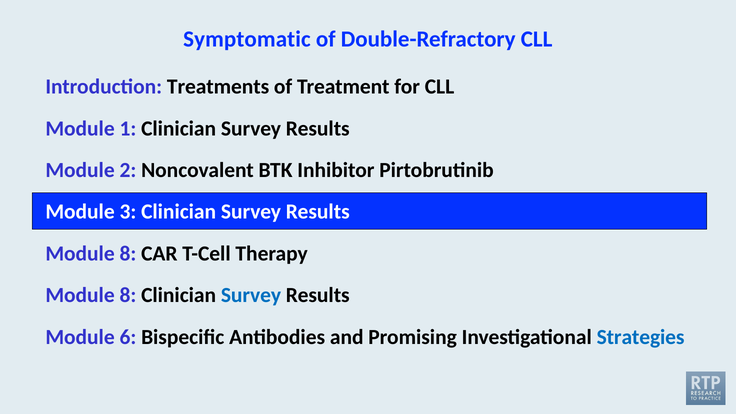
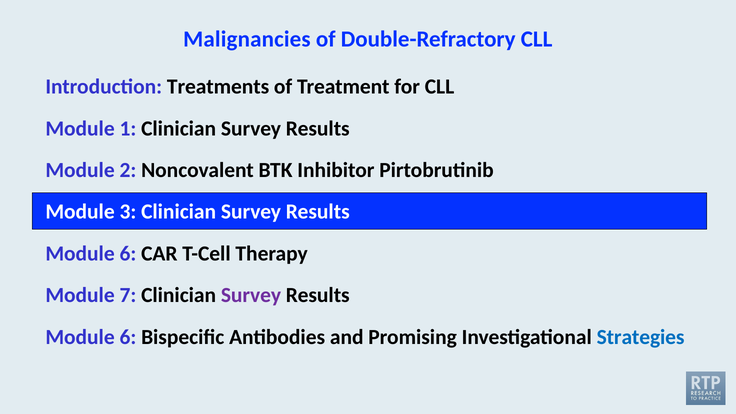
Symptomatic: Symptomatic -> Malignancies (247, 39)
8: 8 -> 6 (128, 254)
8: 8 -> 7 (128, 295)
Survey colour: blue -> purple (251, 295)
